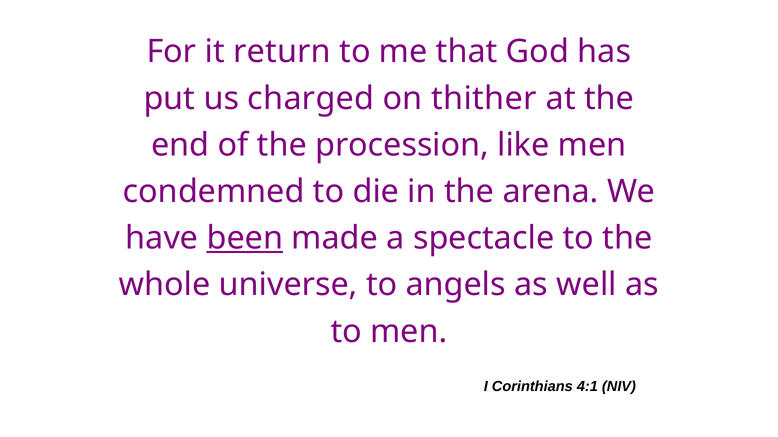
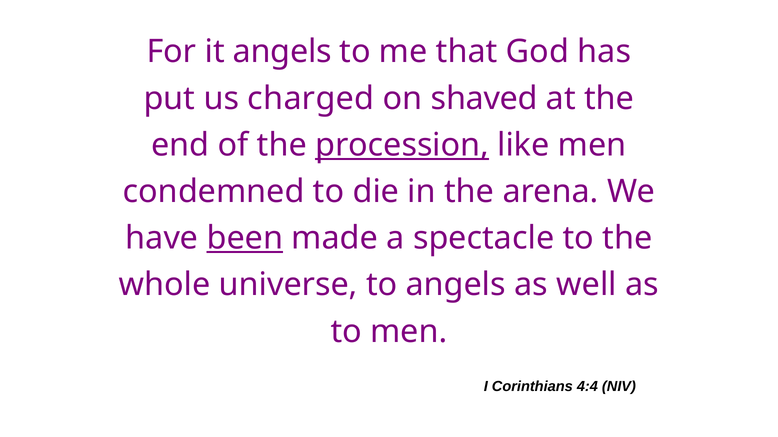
it return: return -> angels (282, 52)
thither: thither -> shaved (484, 99)
procession underline: none -> present (402, 145)
4:1: 4:1 -> 4:4 (587, 387)
